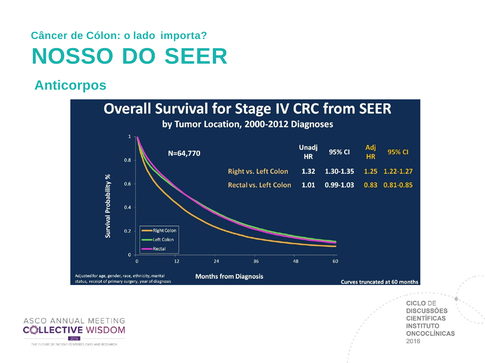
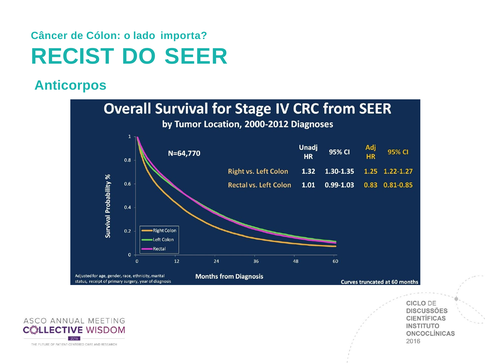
NOSSO: NOSSO -> RECIST (73, 56)
